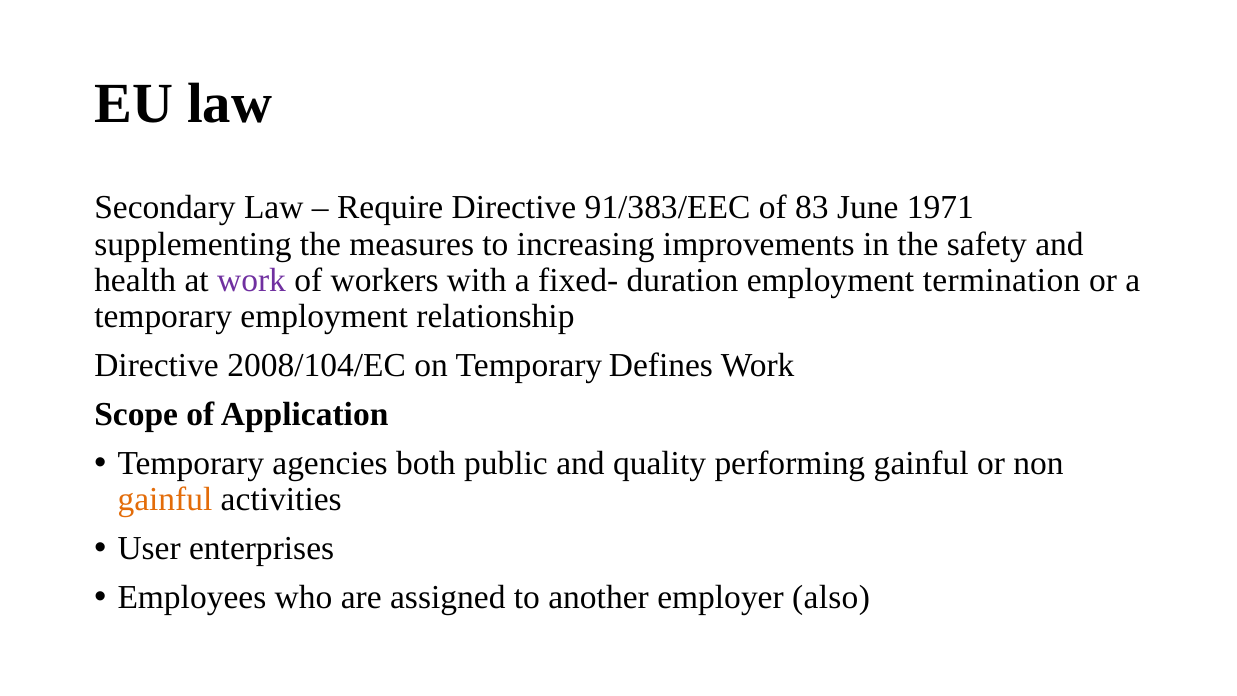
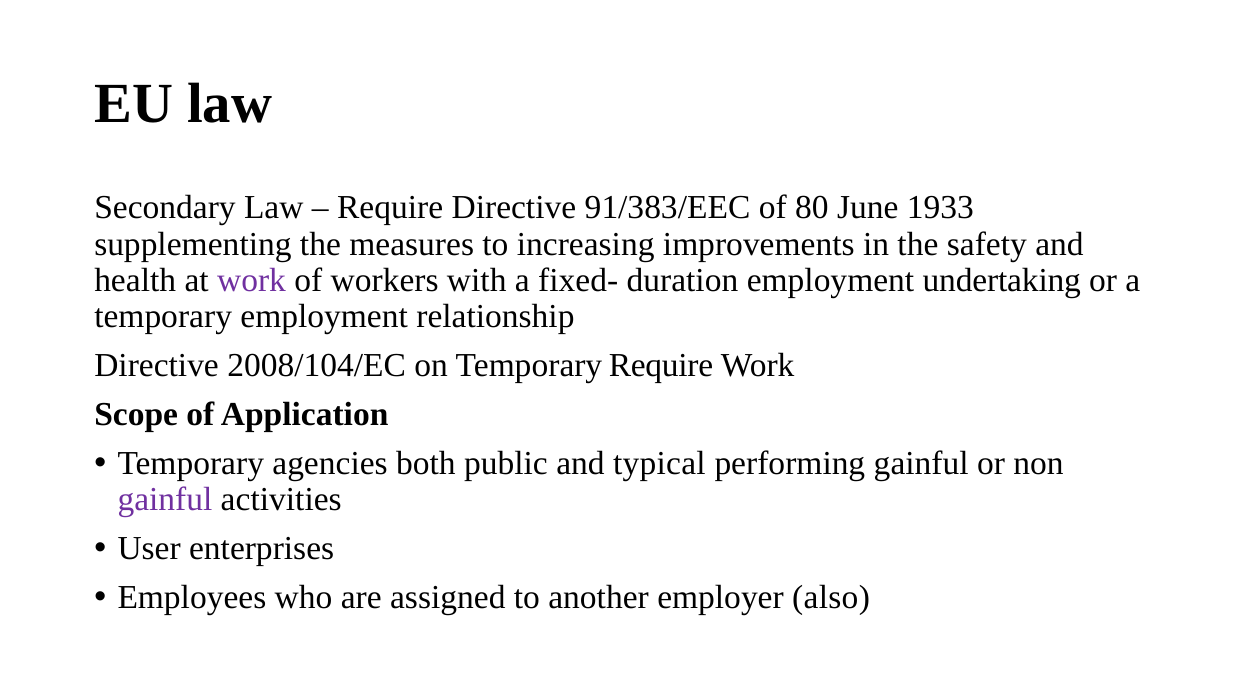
83: 83 -> 80 (812, 208)
1971: 1971 -> 1933 (940, 208)
termination: termination -> undertaking (1002, 280)
Temporary Defines: Defines -> Require (661, 365)
quality: quality -> typical (659, 463)
gainful colour: orange -> purple (165, 500)
